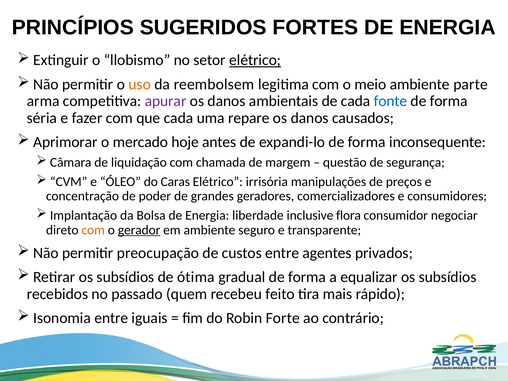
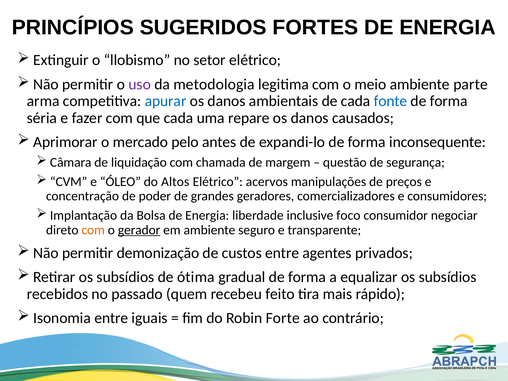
elétrico underline: present -> none (255, 60)
uso colour: orange -> purple (140, 84)
reembolsem: reembolsem -> metodologia (214, 84)
apurar colour: purple -> blue (166, 101)
hoje: hoje -> pelo (185, 142)
Caras: Caras -> Altos (175, 182)
irrisória: irrisória -> acervos (267, 182)
flora: flora -> foco (348, 215)
preocupação: preocupação -> demonização (158, 253)
